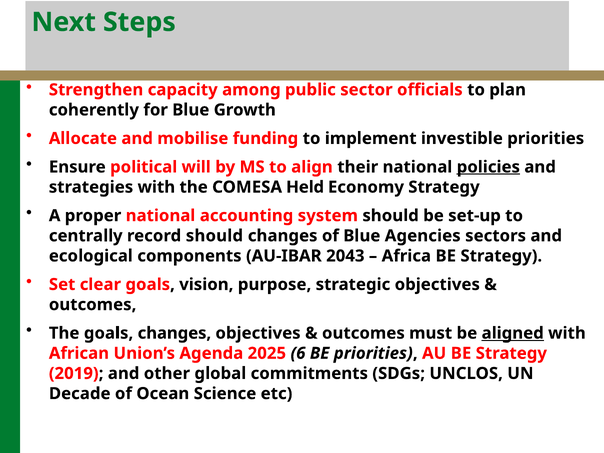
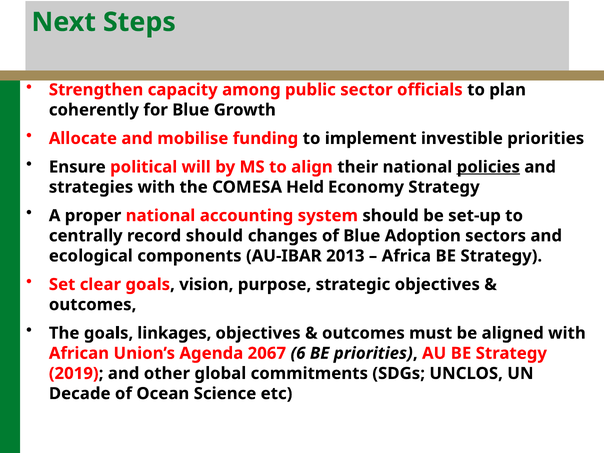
Agencies: Agencies -> Adoption (423, 236)
2043: 2043 -> 2013 (345, 256)
goals changes: changes -> linkages (174, 333)
aligned underline: present -> none (513, 333)
2025: 2025 -> 2067 (267, 353)
